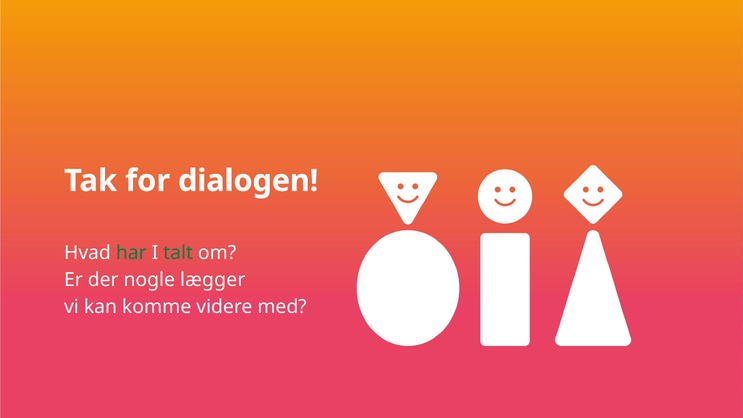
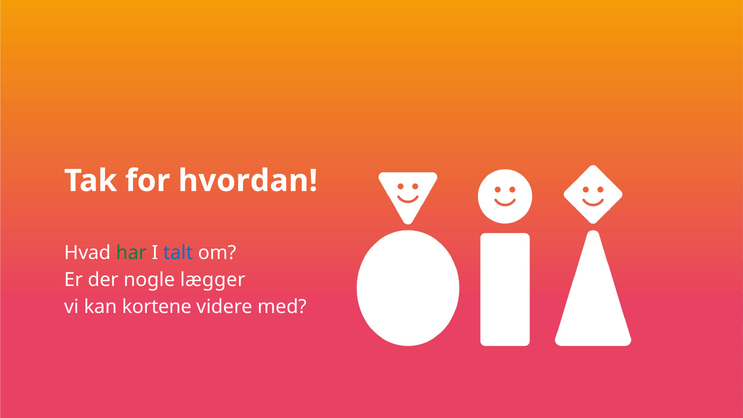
dialogen: dialogen -> hvordan (248, 181)
talt colour: green -> blue (178, 253)
komme: komme -> kortene (157, 307)
